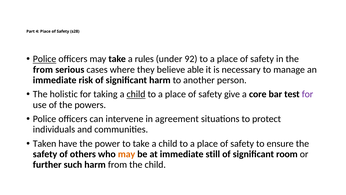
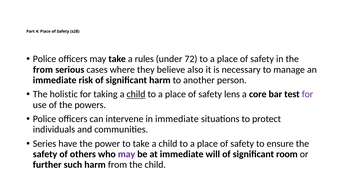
Police underline: present -> none (45, 59)
92: 92 -> 72 (191, 59)
able: able -> also (195, 69)
give: give -> lens (232, 94)
in agreement: agreement -> immediate (177, 119)
Taken: Taken -> Series (45, 143)
may colour: orange -> purple (127, 154)
still: still -> will (213, 154)
